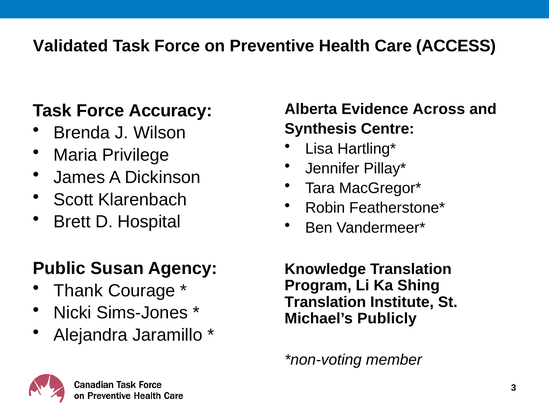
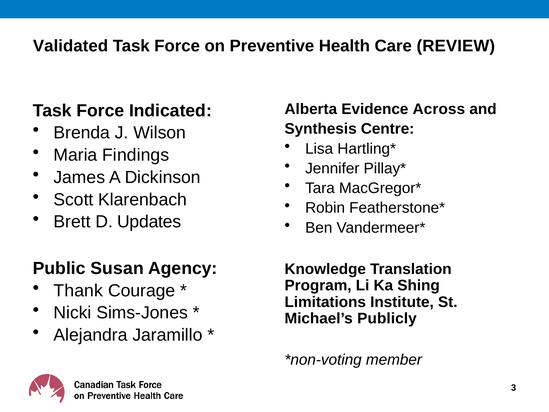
ACCESS: ACCESS -> REVIEW (456, 46)
Accuracy: Accuracy -> Indicated (170, 111)
Privilege: Privilege -> Findings (136, 155)
Hospital: Hospital -> Updates (149, 222)
Translation: Translation -> Limitations (325, 302)
